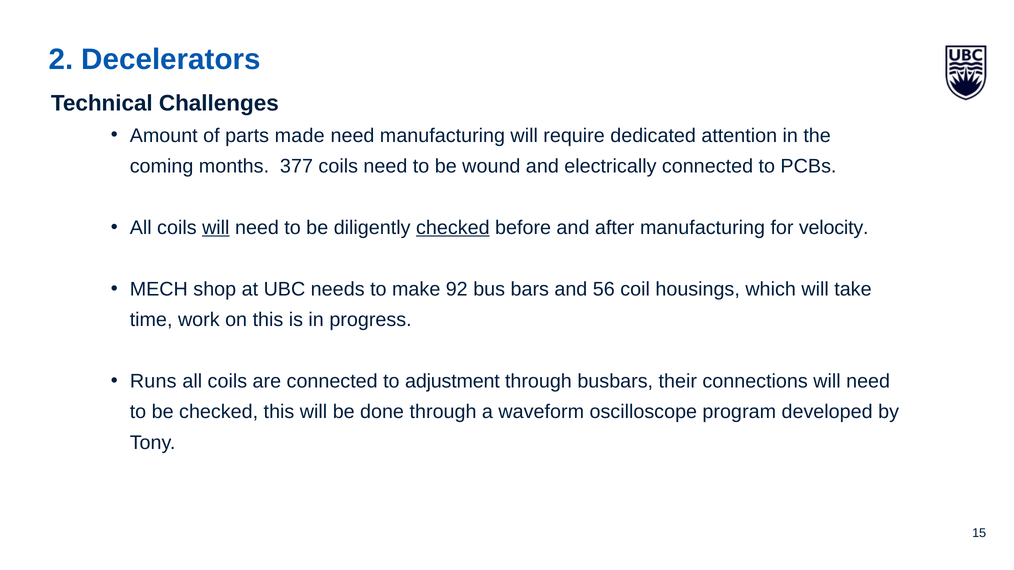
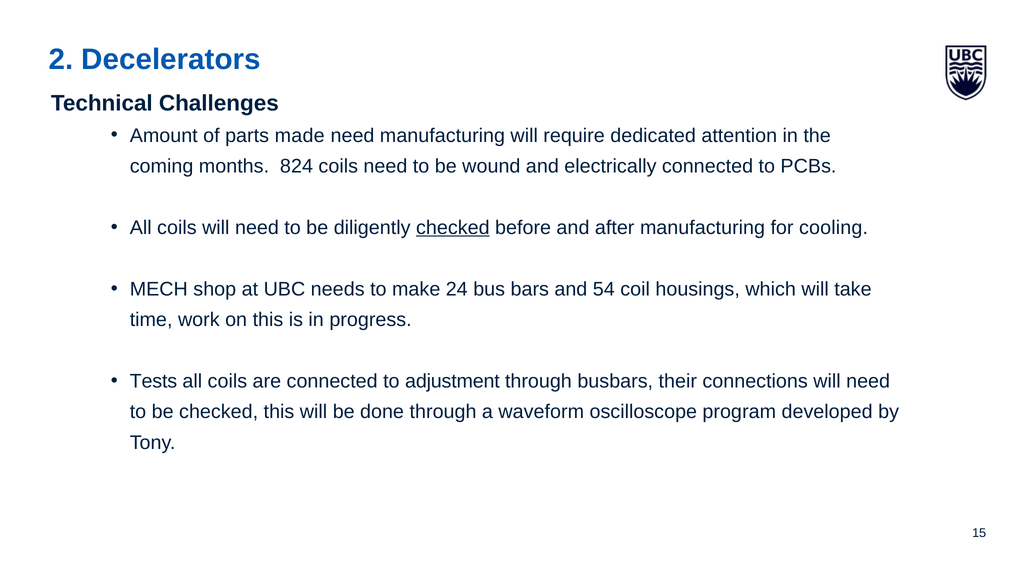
377: 377 -> 824 (296, 166)
will underline: present -> none (216, 228)
velocity: velocity -> cooling (834, 228)
92: 92 -> 24 (457, 289)
56: 56 -> 54 (604, 289)
Runs: Runs -> Tests (153, 382)
